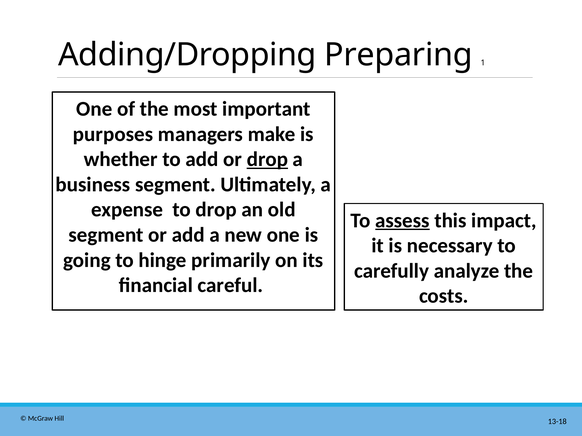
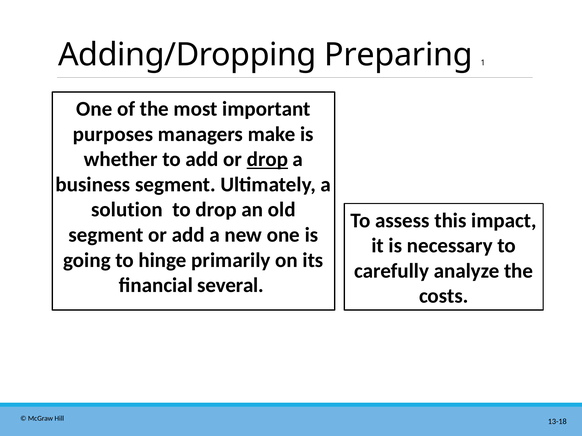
expense: expense -> solution (127, 210)
assess underline: present -> none (402, 221)
careful: careful -> several (230, 286)
